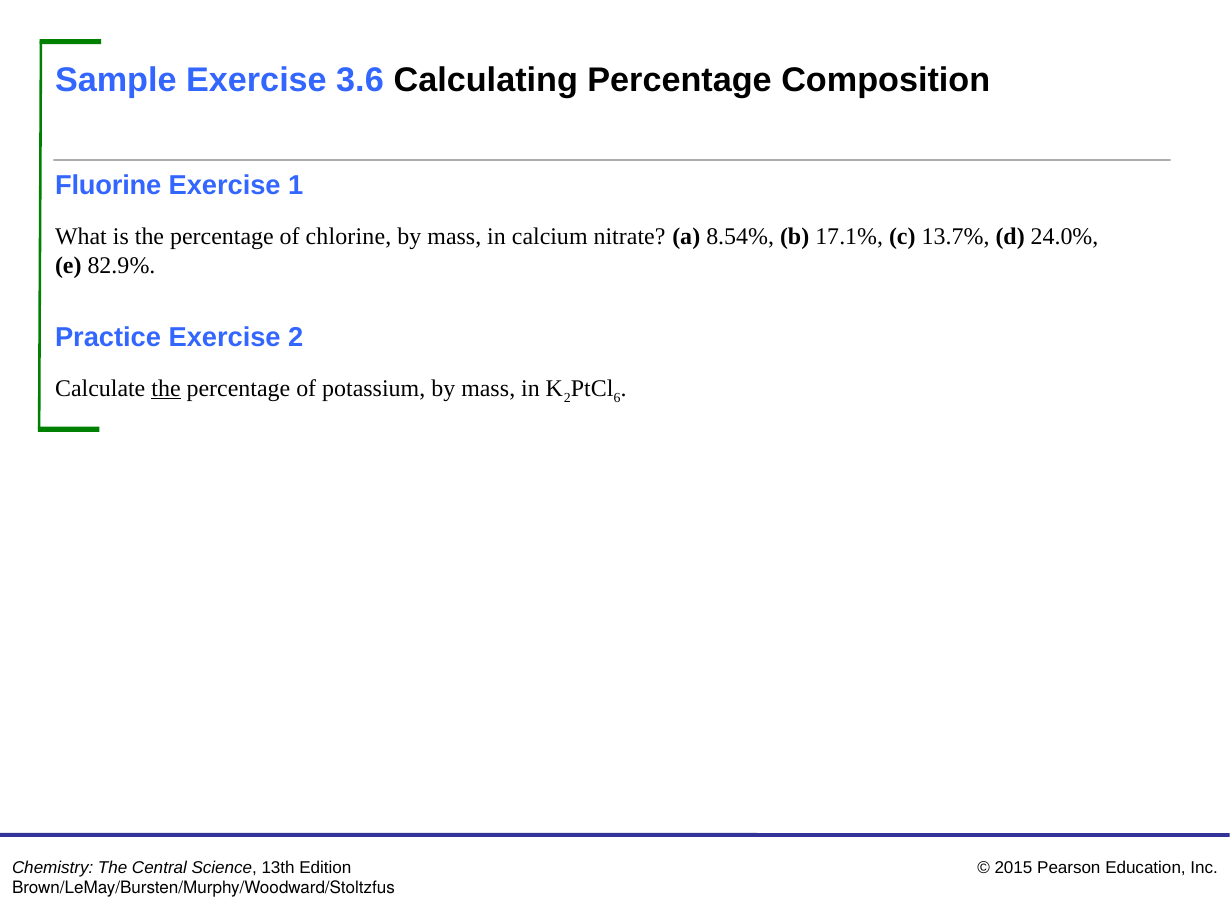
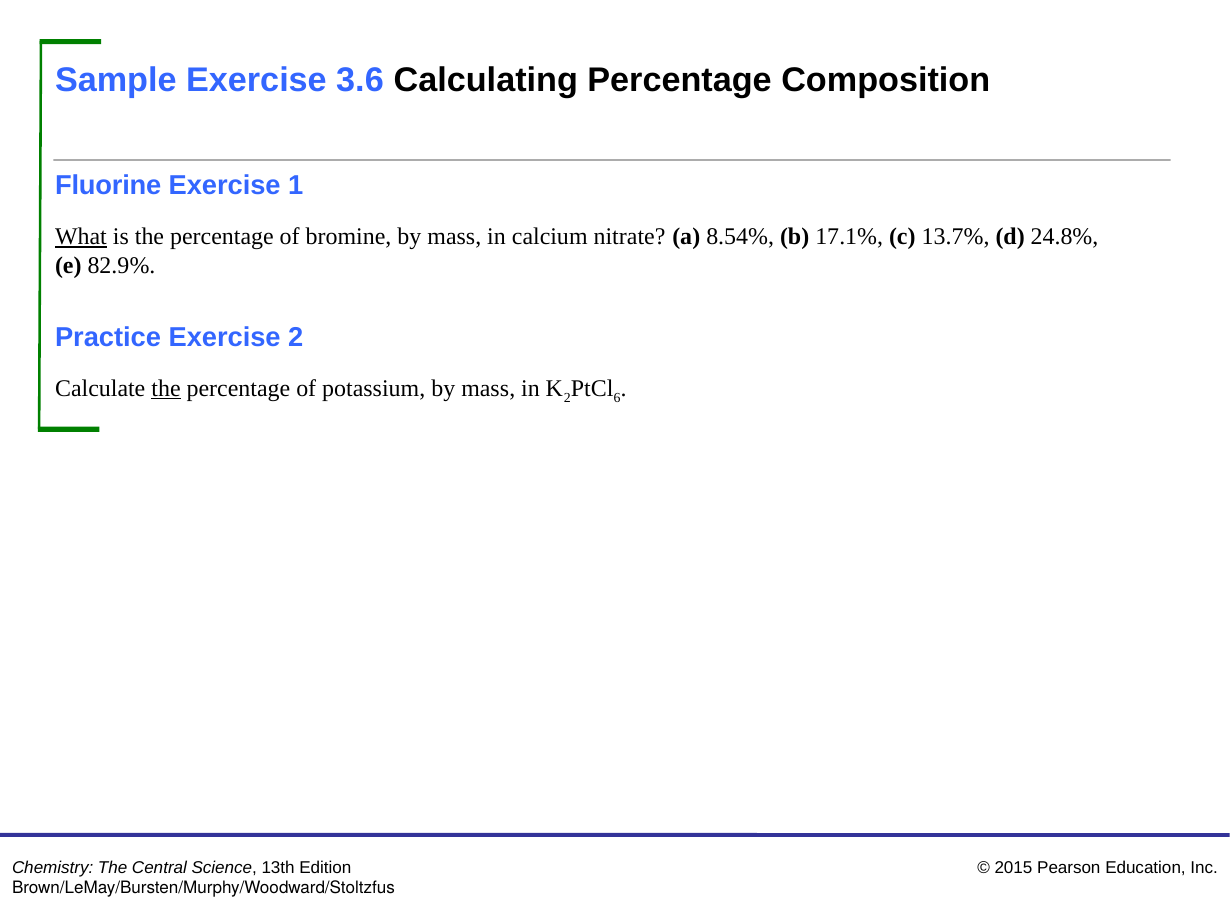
What underline: none -> present (81, 237)
chlorine: chlorine -> bromine (349, 237)
24.0%: 24.0% -> 24.8% (1064, 237)
